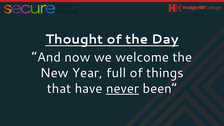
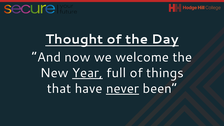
Year underline: none -> present (87, 73)
